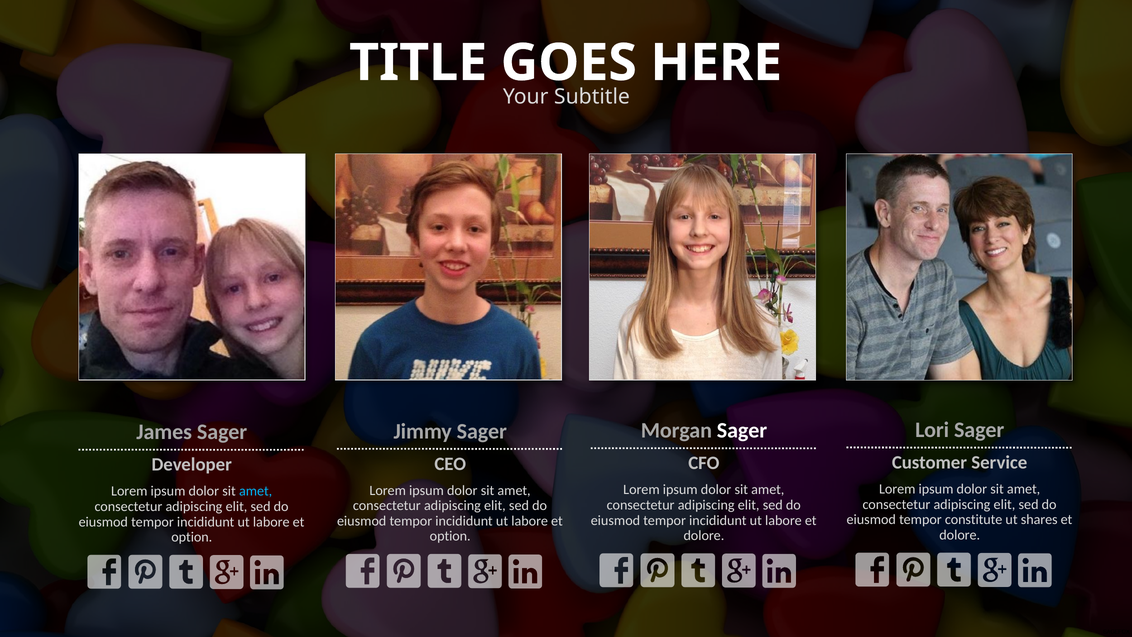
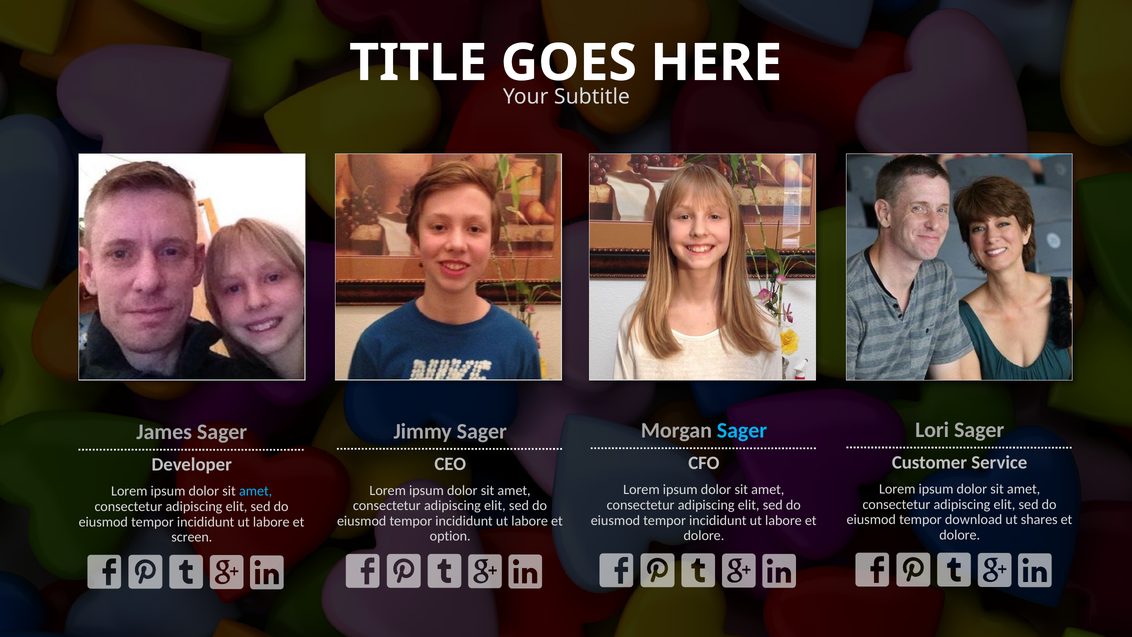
Sager colour: white -> light blue (742, 430)
constitute: constitute -> download (974, 520)
option: option -> screen (192, 537)
